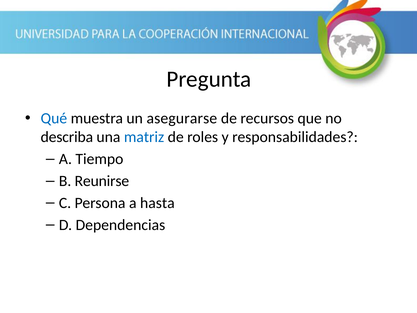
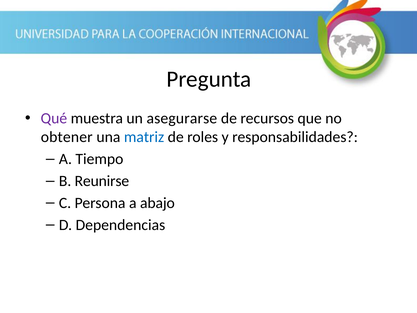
Qué colour: blue -> purple (54, 118)
describa: describa -> obtener (67, 137)
hasta: hasta -> abajo (157, 203)
